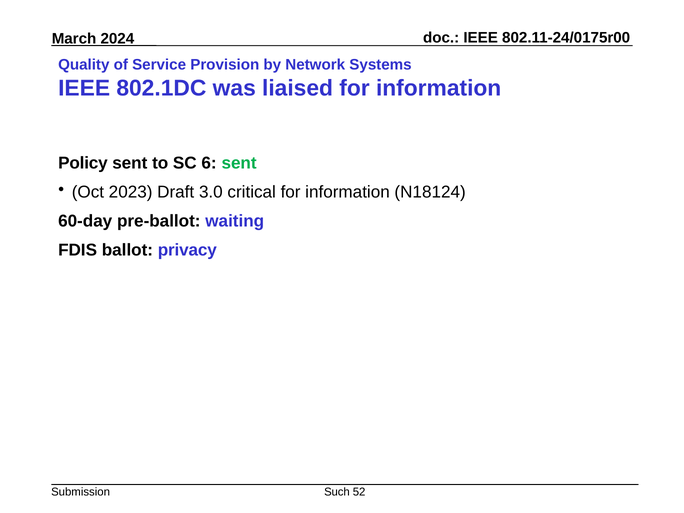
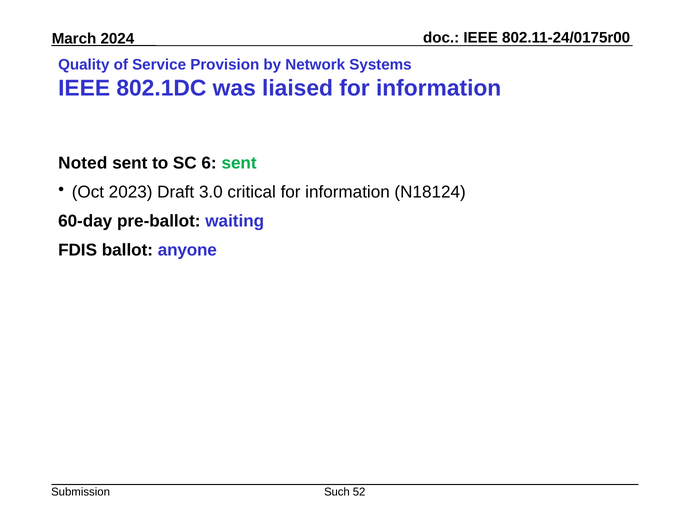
Policy: Policy -> Noted (83, 163)
privacy: privacy -> anyone (187, 250)
